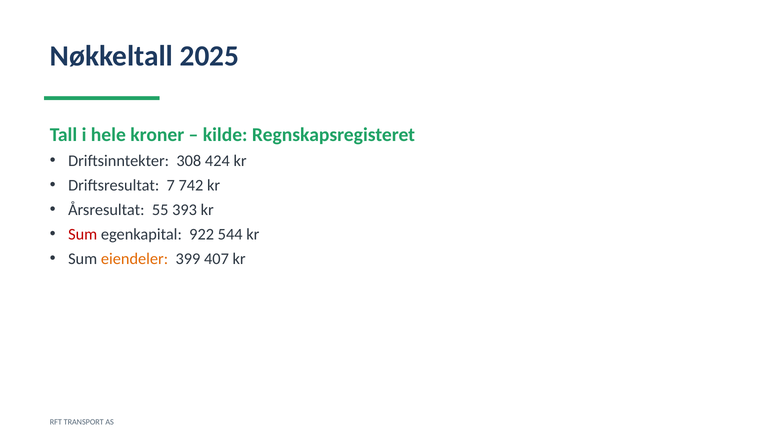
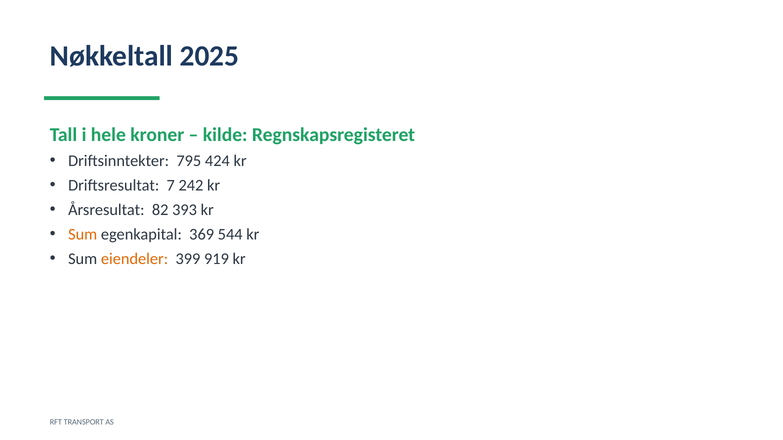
308: 308 -> 795 (189, 161)
742: 742 -> 242 (191, 185)
55: 55 -> 82 (160, 210)
Sum colour: red -> orange (83, 234)
922: 922 -> 369 (202, 234)
407: 407 -> 919 (217, 259)
